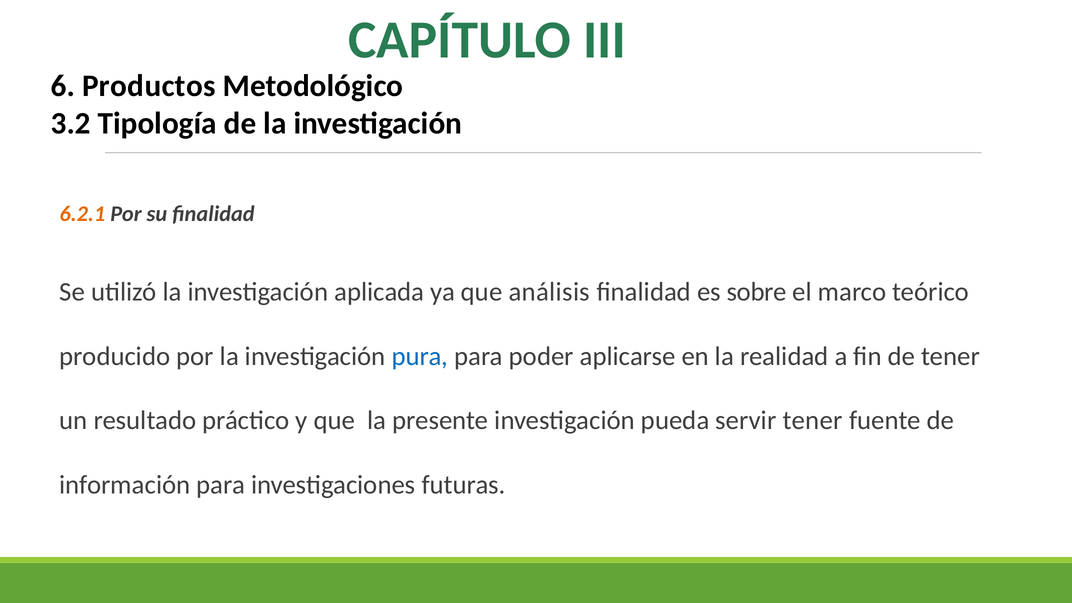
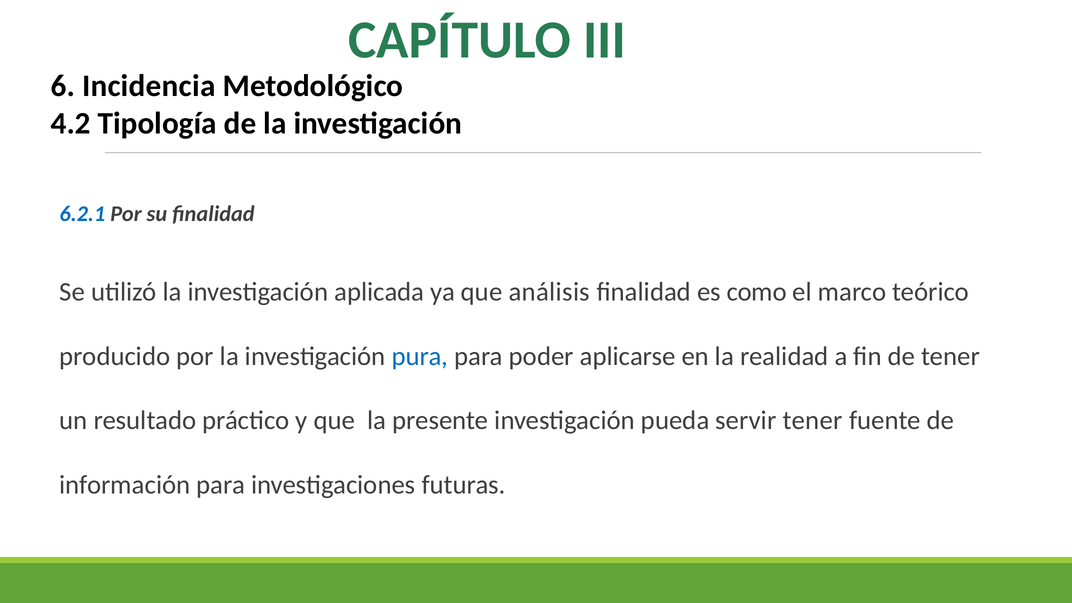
Productos: Productos -> Incidencia (149, 86)
3.2: 3.2 -> 4.2 (71, 123)
6.2.1 colour: orange -> blue (82, 214)
sobre: sobre -> como (757, 292)
